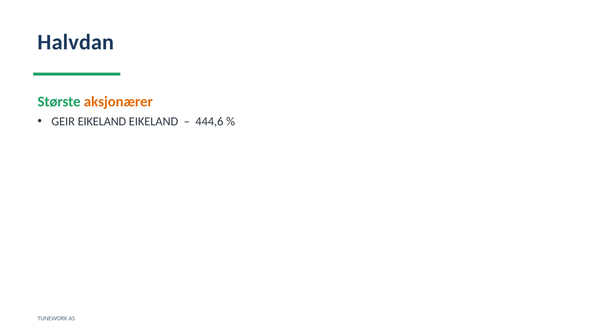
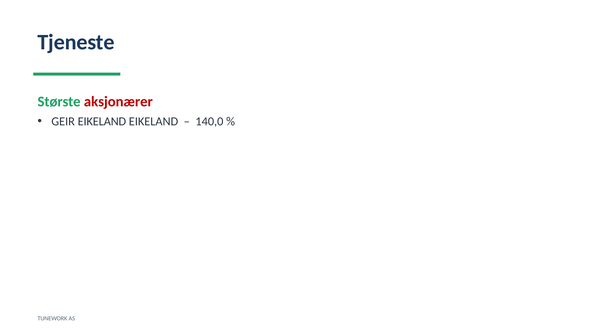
Halvdan: Halvdan -> Tjeneste (76, 42)
aksjonærer colour: orange -> red (118, 102)
444,6: 444,6 -> 140,0 (209, 121)
